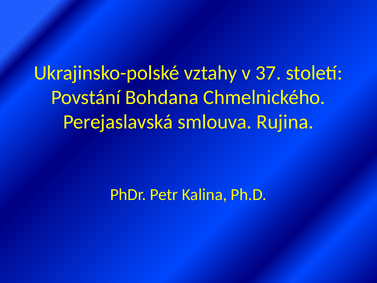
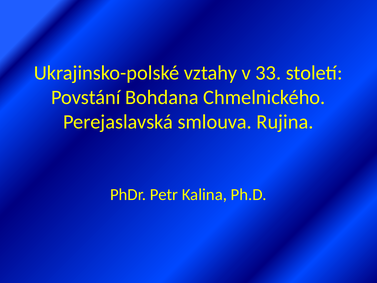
37: 37 -> 33 (268, 73)
